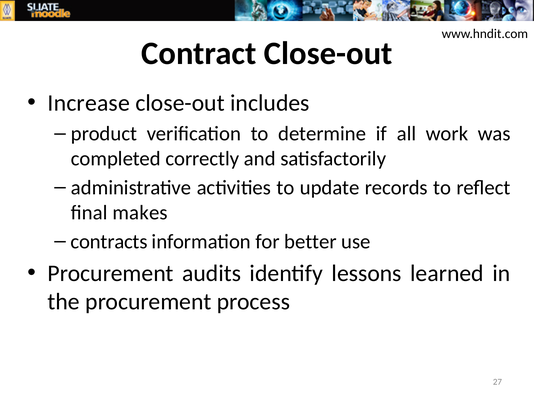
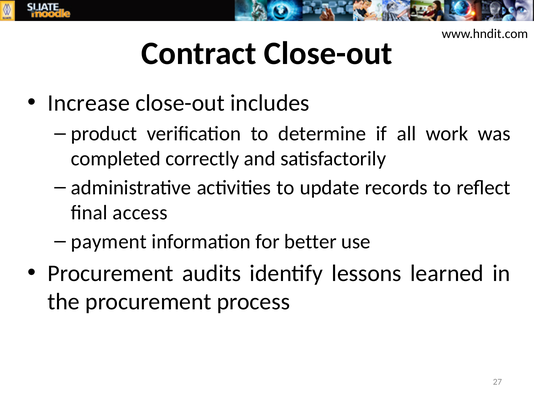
makes: makes -> access (140, 213)
contracts: contracts -> payment (109, 242)
